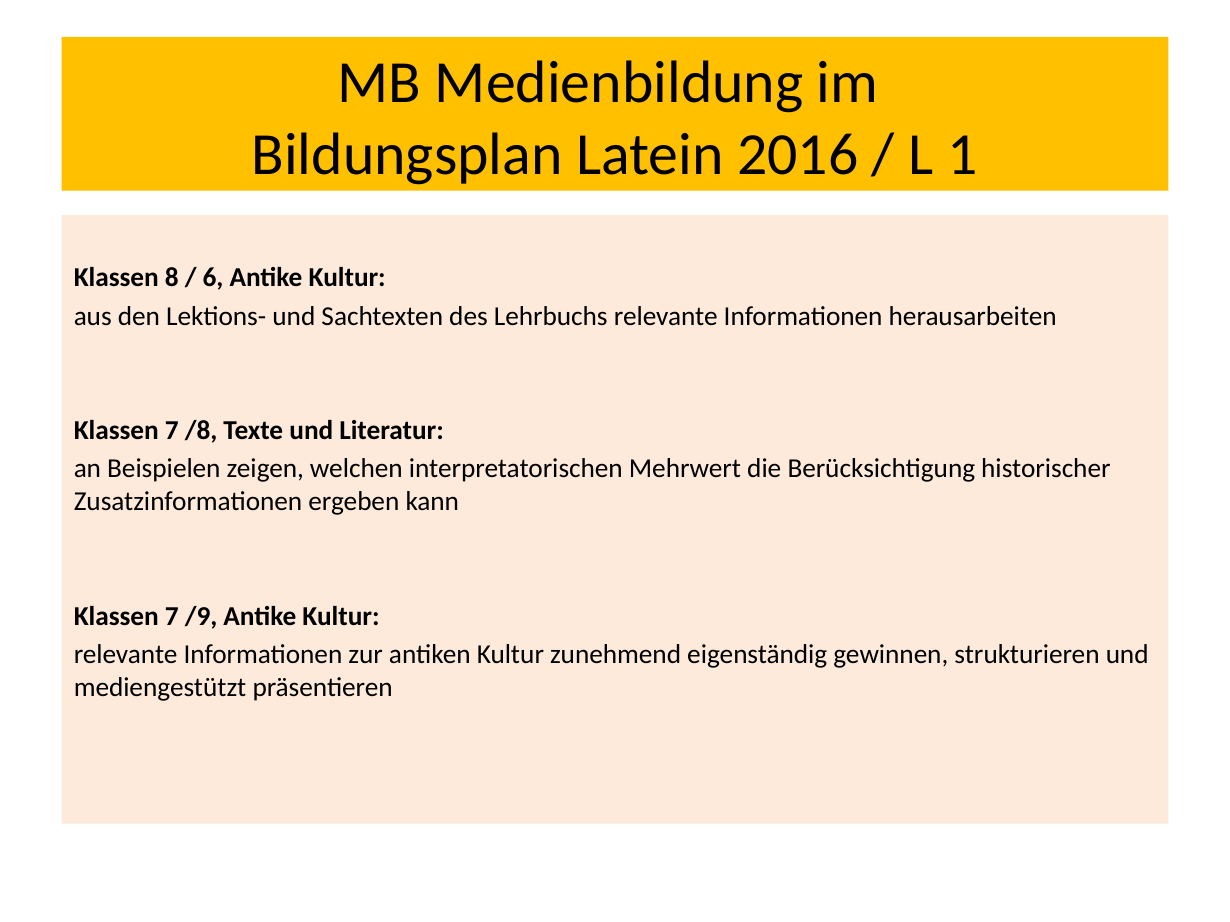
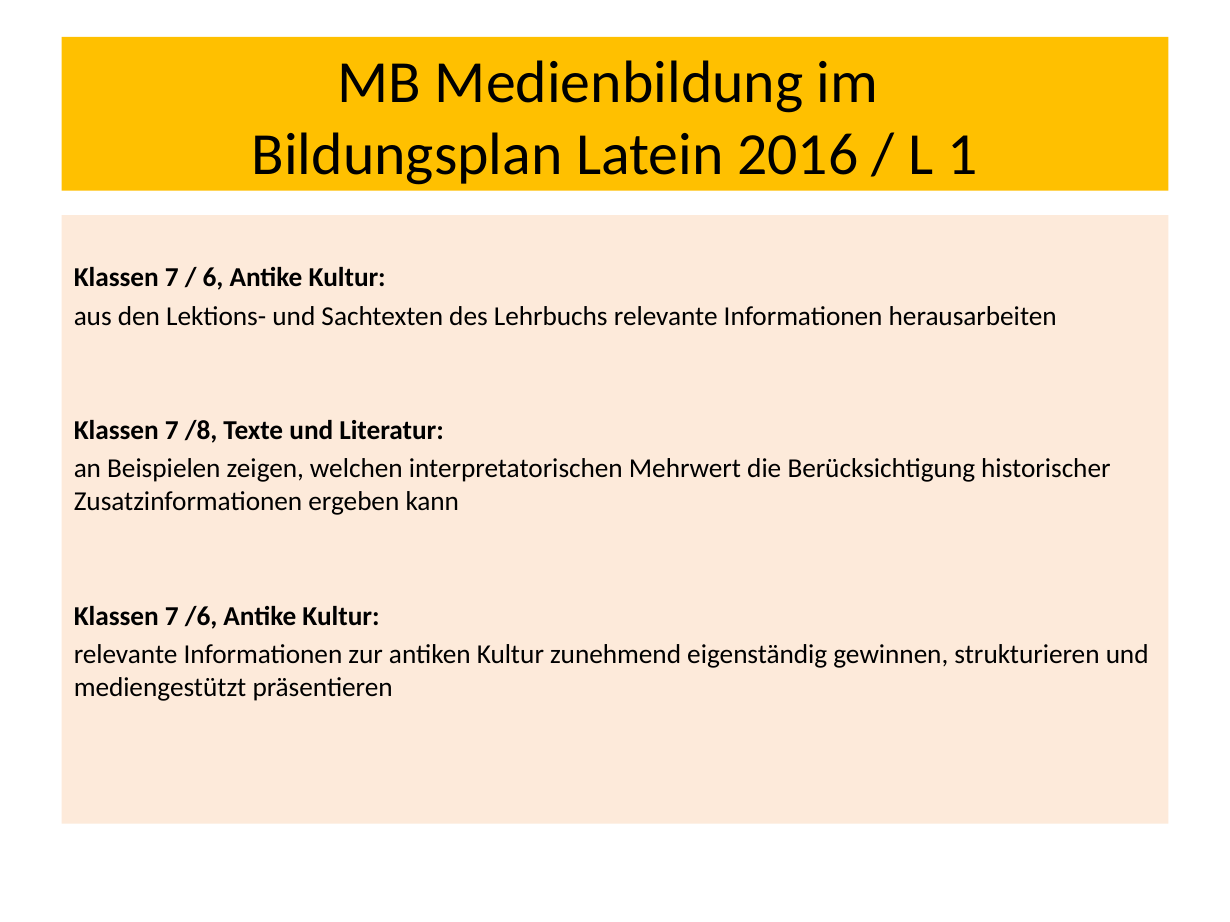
8: 8 -> 7 (172, 278)
/9: /9 -> /6 (201, 617)
